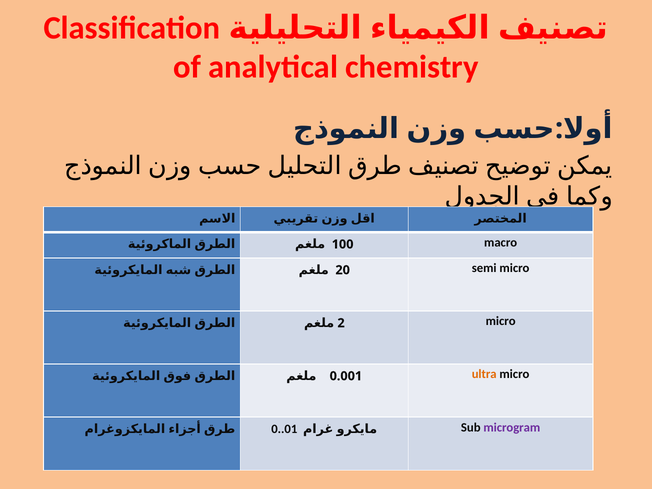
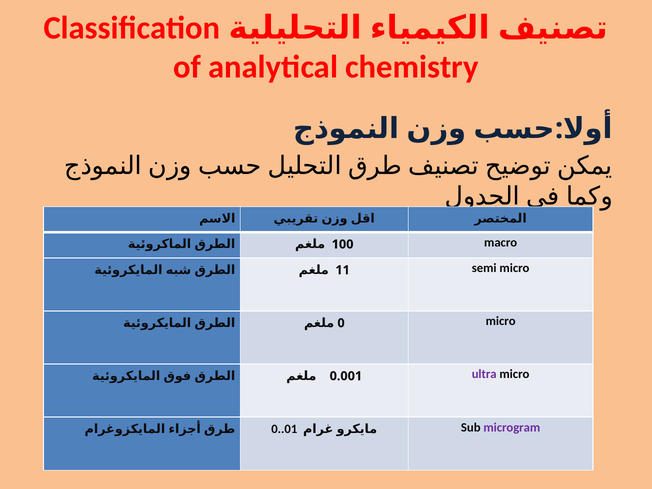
20: 20 -> 11 (343, 270)
2: 2 -> 0 (341, 323)
ultra colour: orange -> purple (484, 374)
